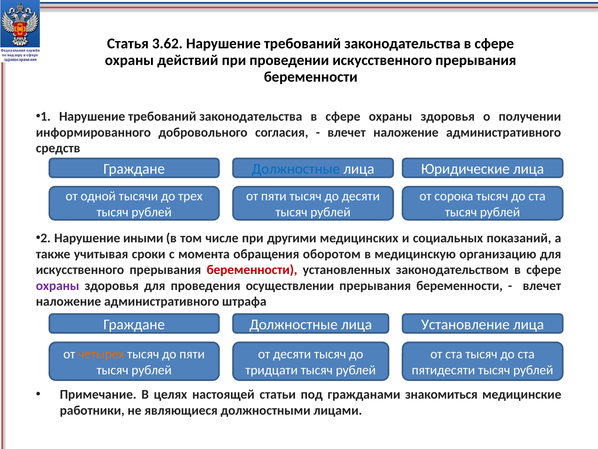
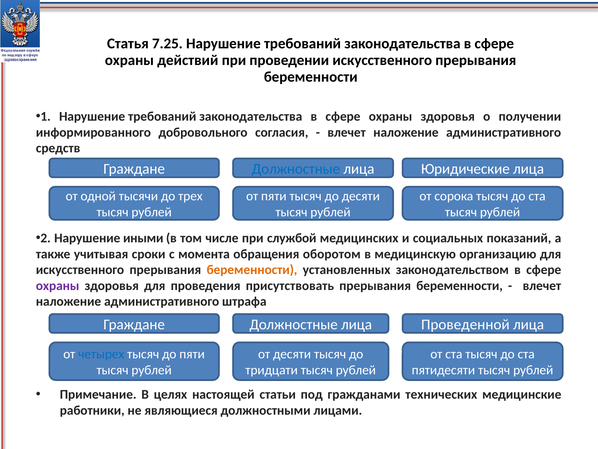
3.62: 3.62 -> 7.25 (167, 44)
другими: другими -> службой (292, 238)
беременности colour: red -> orange (252, 270)
осуществлении: осуществлении -> присутствовать (290, 285)
Установление: Установление -> Проведенной (465, 324)
четырех colour: orange -> blue (101, 354)
знакомиться: знакомиться -> технических (441, 394)
